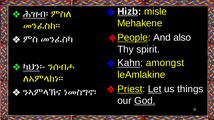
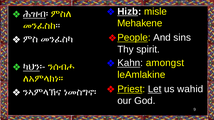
also: also -> sins (182, 38)
things: things -> wahid (190, 89)
God underline: present -> none (145, 101)
